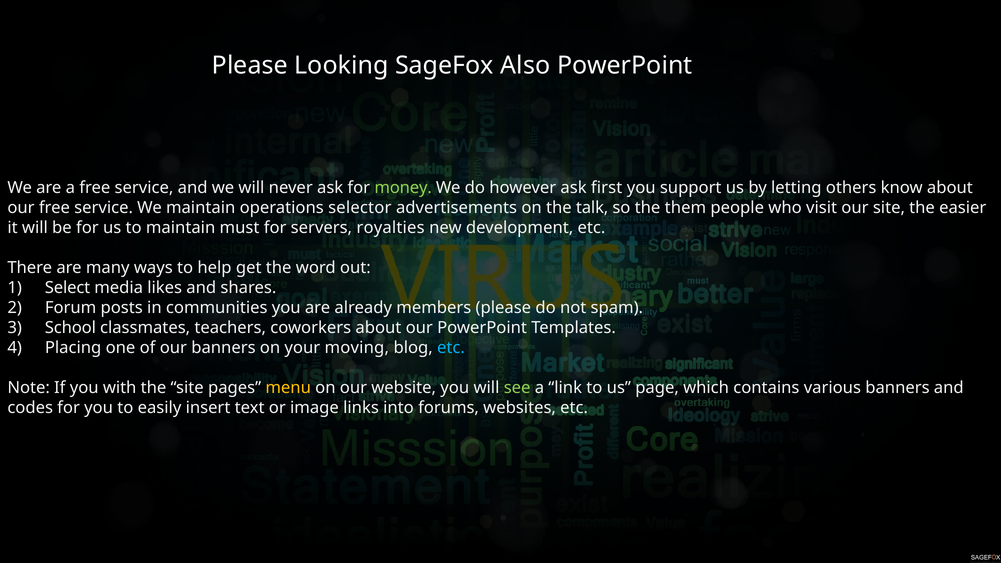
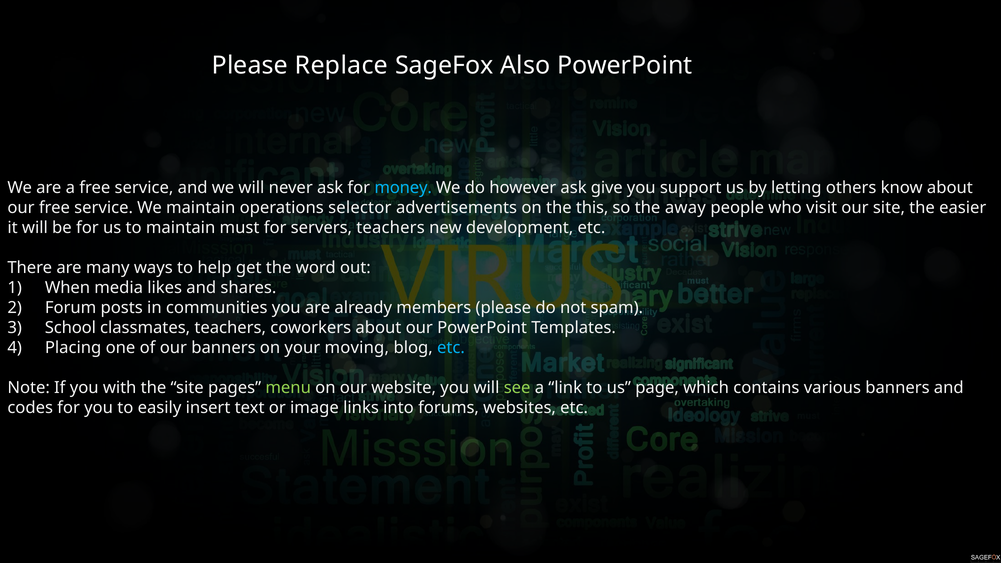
Looking: Looking -> Replace (341, 66)
money colour: light green -> light blue (403, 188)
first: first -> give (607, 188)
talk: talk -> this (592, 208)
them: them -> away (685, 208)
servers royalties: royalties -> teachers (391, 228)
Select: Select -> When (68, 288)
menu colour: yellow -> light green (288, 388)
